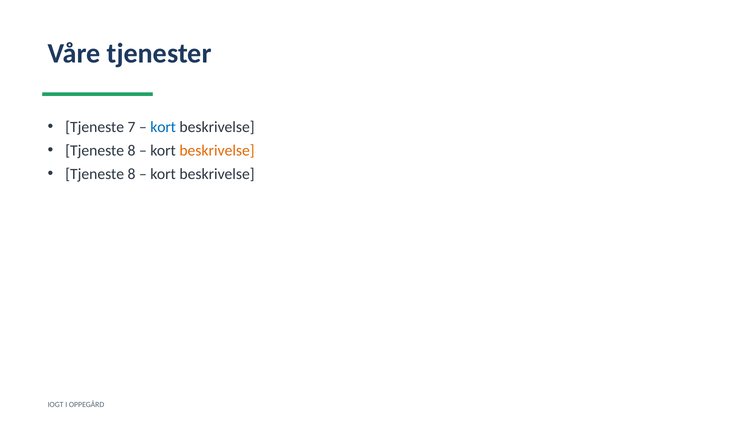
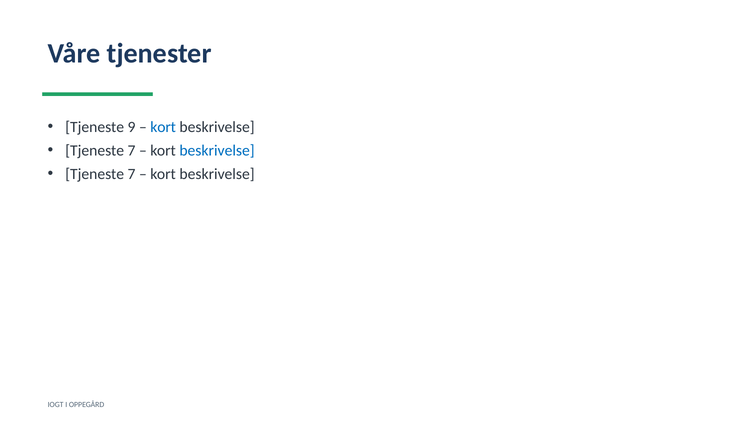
7: 7 -> 9 (131, 127)
8: 8 -> 7 (131, 150)
beskrivelse colour: orange -> blue (217, 150)
8: 8 -> 7 (131, 174)
